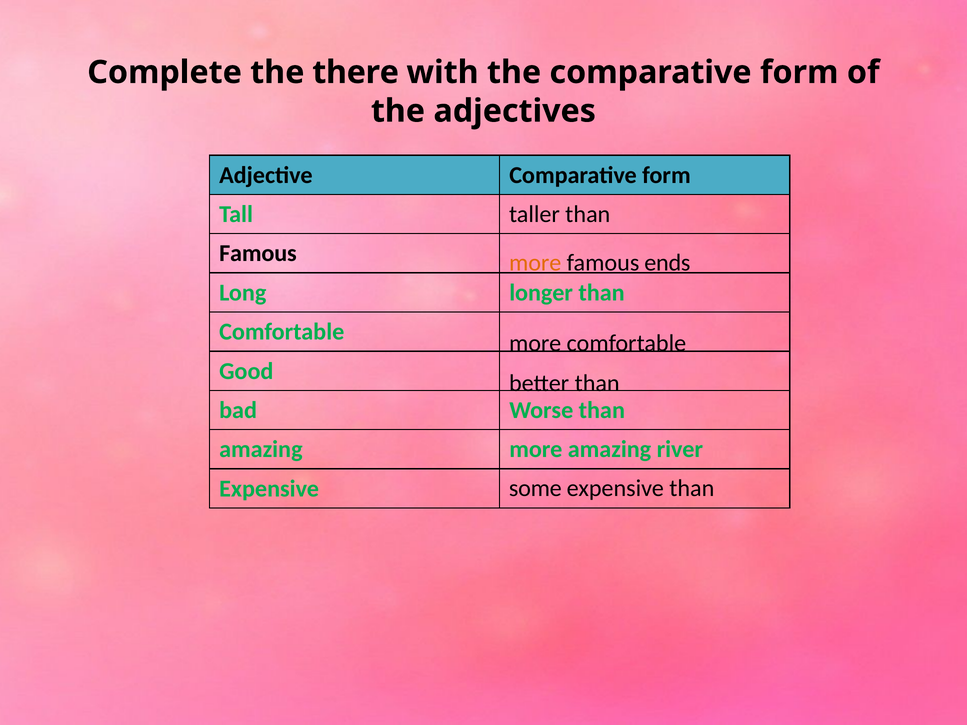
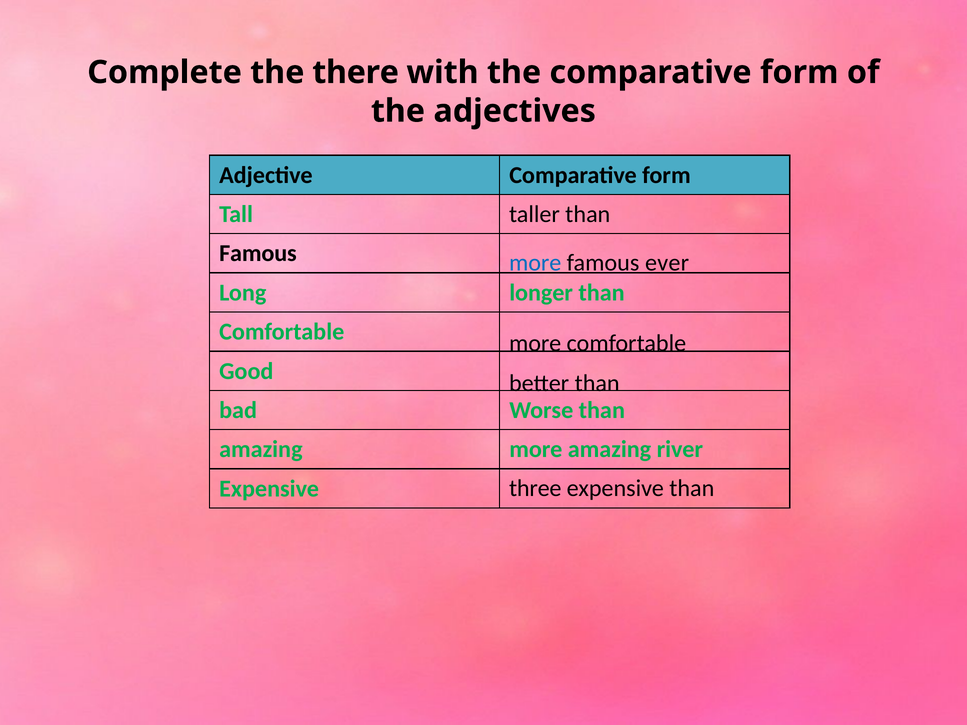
more colour: orange -> blue (535, 263)
ends: ends -> ever (667, 263)
some: some -> three (535, 488)
